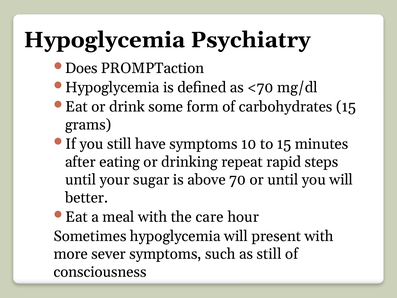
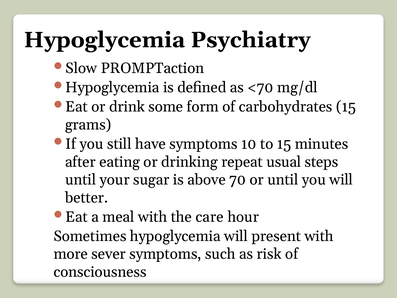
Does: Does -> Slow (81, 68)
rapid: rapid -> usual (284, 162)
as still: still -> risk (269, 254)
